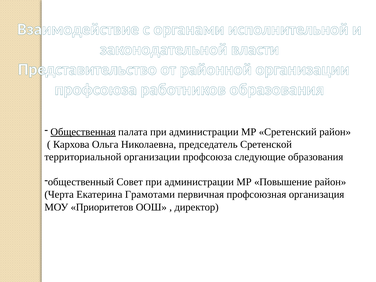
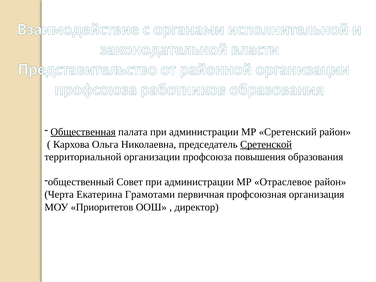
Сретенской underline: none -> present (266, 144)
следующие: следующие -> повышения (260, 157)
Повышение: Повышение -> Отраслевое (283, 182)
